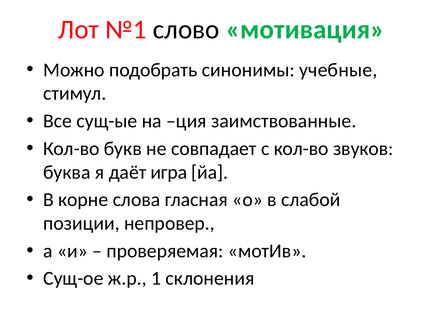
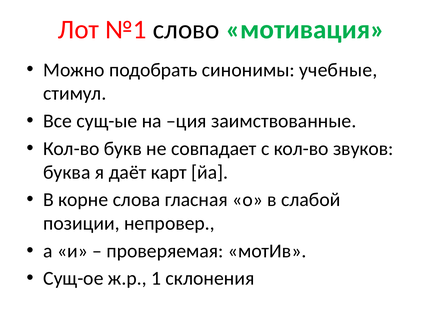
игра: игра -> карт (169, 172)
